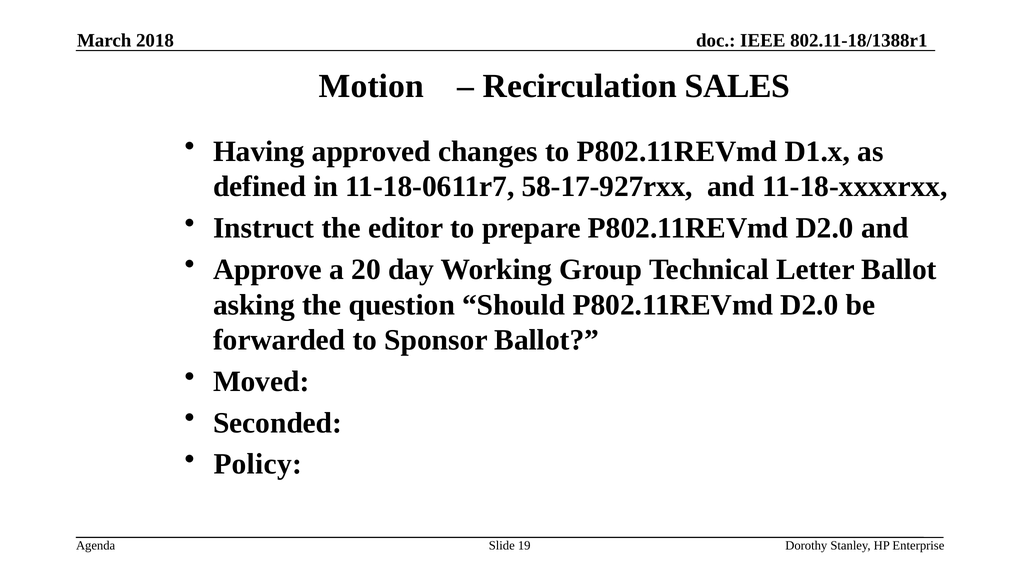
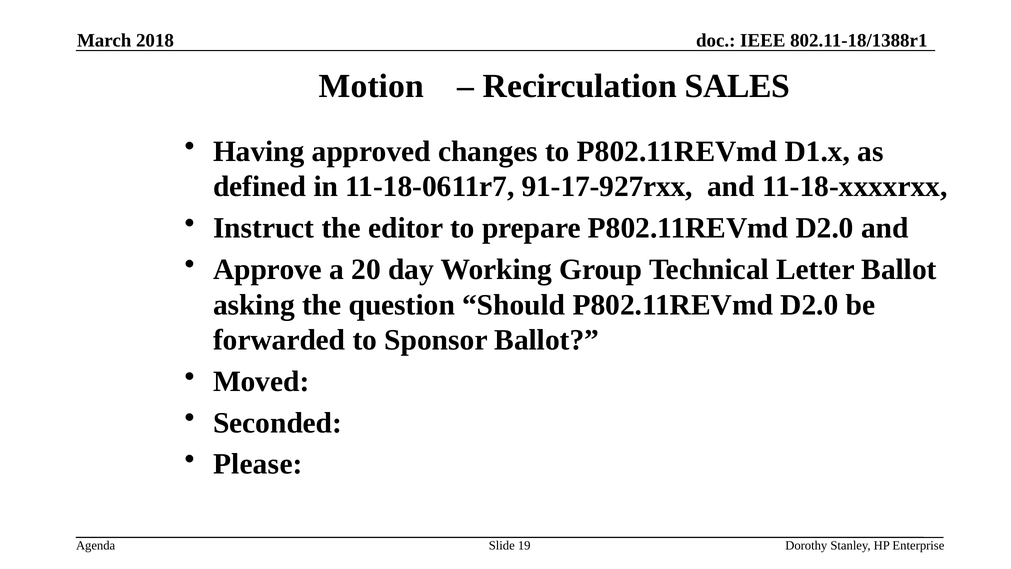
58-17-927rxx: 58-17-927rxx -> 91-17-927rxx (607, 187)
Policy: Policy -> Please (258, 464)
